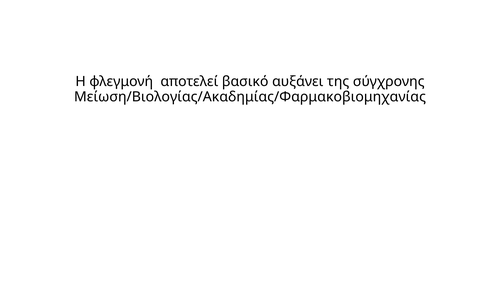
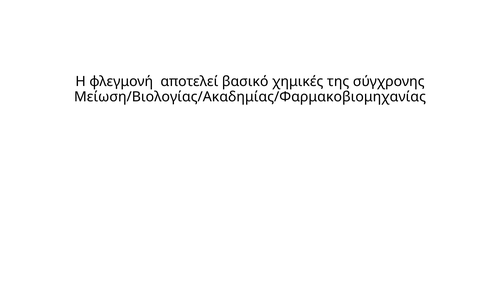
αυξάνει: αυξάνει -> χημικές (298, 82)
